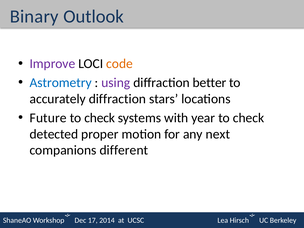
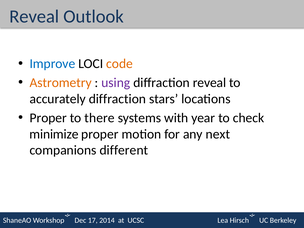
Binary: Binary -> Reveal (34, 16)
Improve colour: purple -> blue (52, 64)
Astrometry colour: blue -> orange (61, 83)
diffraction better: better -> reveal (209, 83)
Future: Future -> Proper (48, 118)
check: check -> there (100, 118)
detected: detected -> minimize (54, 134)
